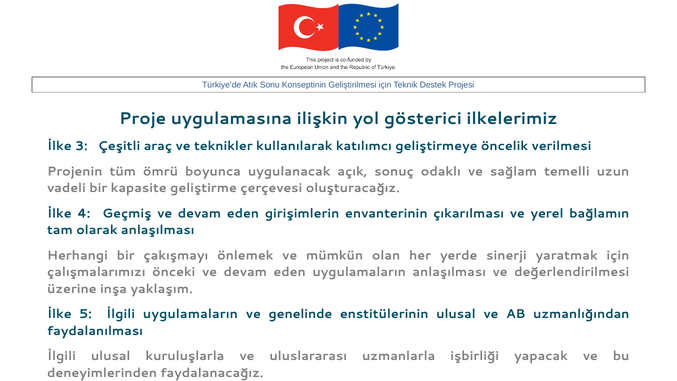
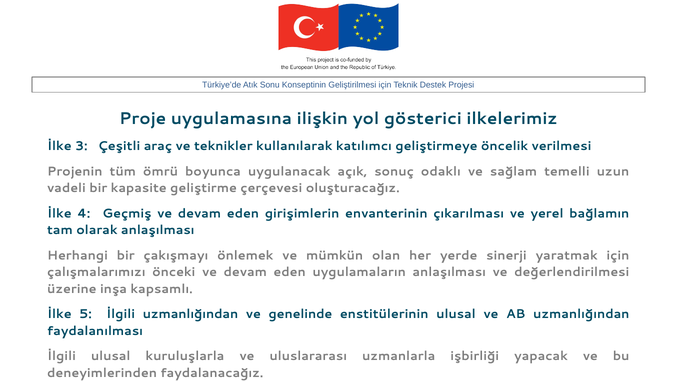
yaklaşım: yaklaşım -> kapsamlı (162, 289)
İlgili uygulamaların: uygulamaların -> uzmanlığından (190, 314)
